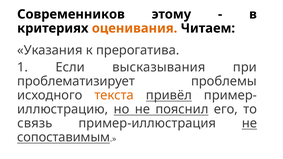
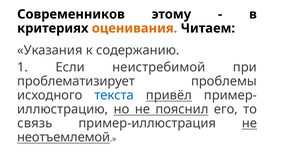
прерогатива: прерогатива -> содержанию (138, 50)
высказывания: высказывания -> неистребимой (159, 67)
текста colour: orange -> blue (114, 95)
сопоставимым: сопоставимым -> неотъемлемой (64, 137)
